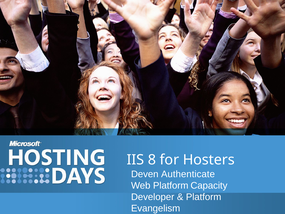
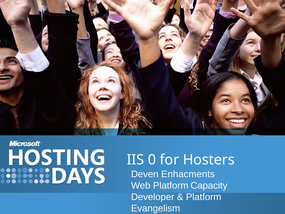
8: 8 -> 0 (152, 160)
Authenticate: Authenticate -> Enhacments (188, 174)
